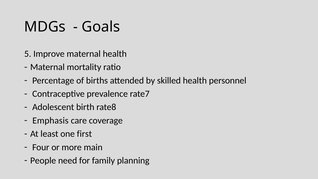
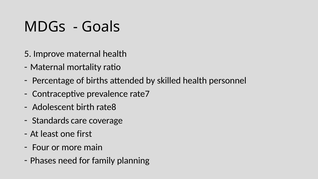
Emphasis: Emphasis -> Standards (51, 120)
People: People -> Phases (43, 160)
